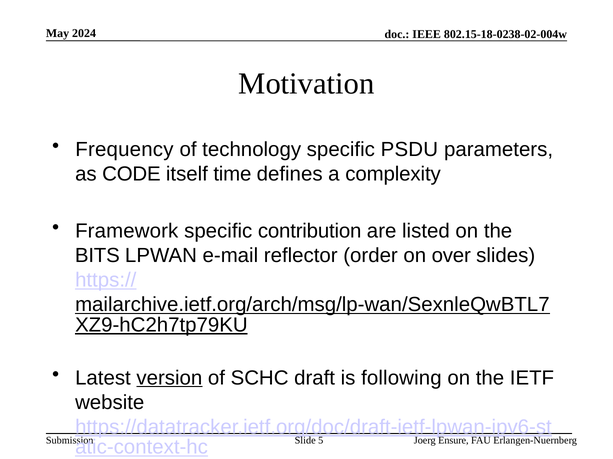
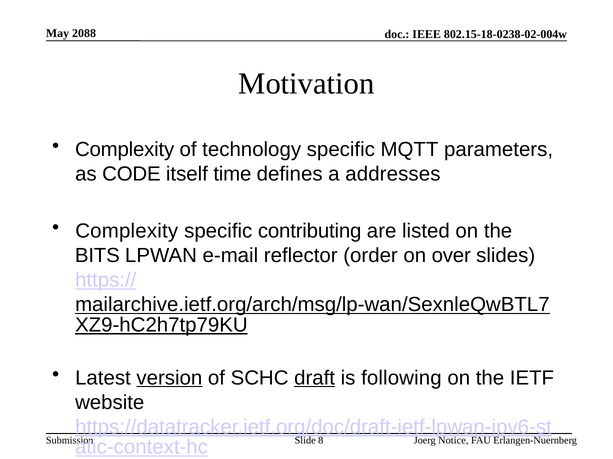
2024: 2024 -> 2088 (84, 33)
Frequency: Frequency -> Complexity (125, 150)
PSDU: PSDU -> MQTT (409, 150)
complexity: complexity -> addresses (393, 174)
Framework: Framework -> Complexity (127, 231)
contribution: contribution -> contributing (310, 231)
draft underline: none -> present (315, 378)
5: 5 -> 8 (321, 441)
Ensure: Ensure -> Notice (453, 441)
